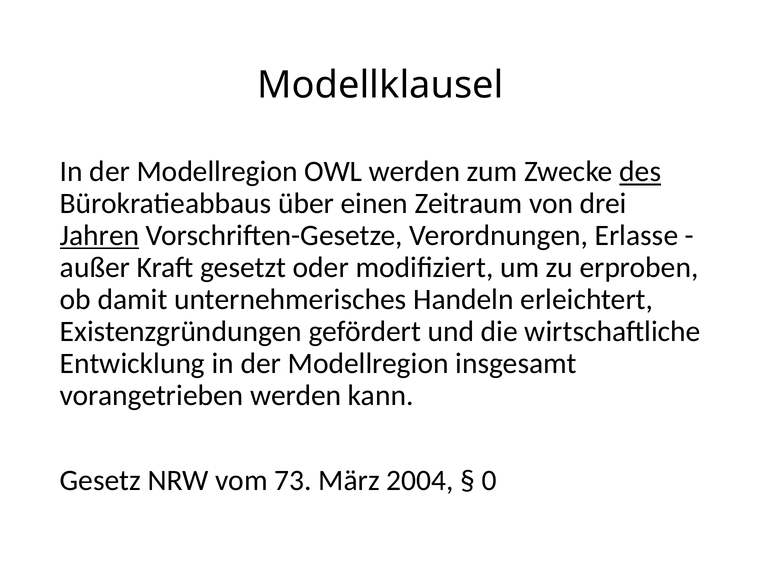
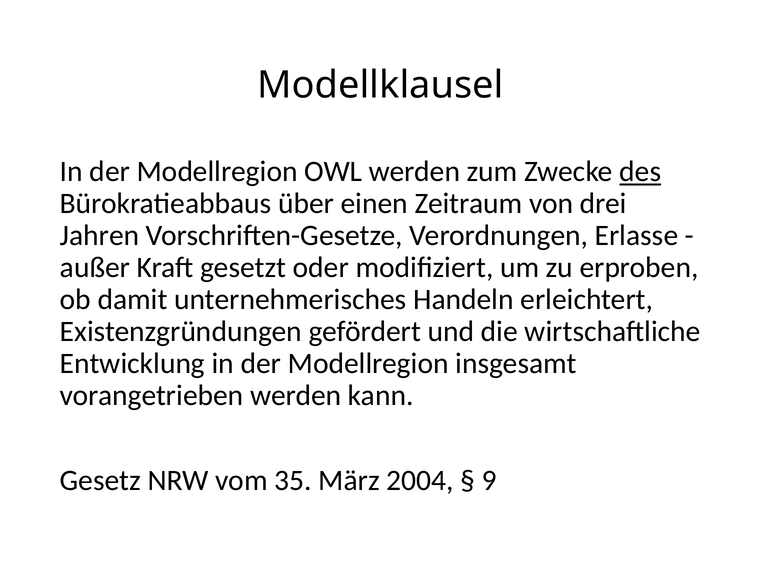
Jahren underline: present -> none (100, 235)
73: 73 -> 35 (293, 480)
0: 0 -> 9 (489, 480)
